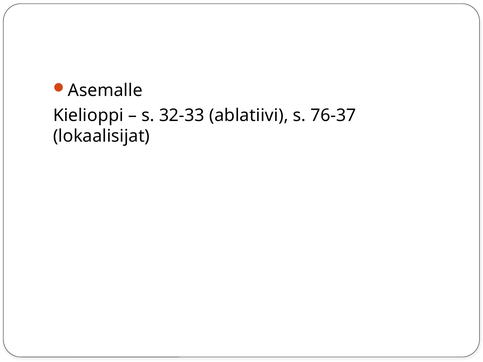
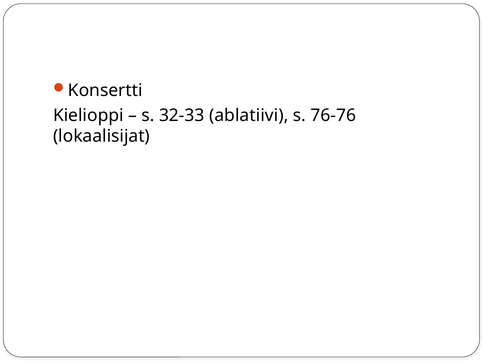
Asemalle: Asemalle -> Konsertti (105, 91)
76-37: 76-37 -> 76-76 (333, 115)
